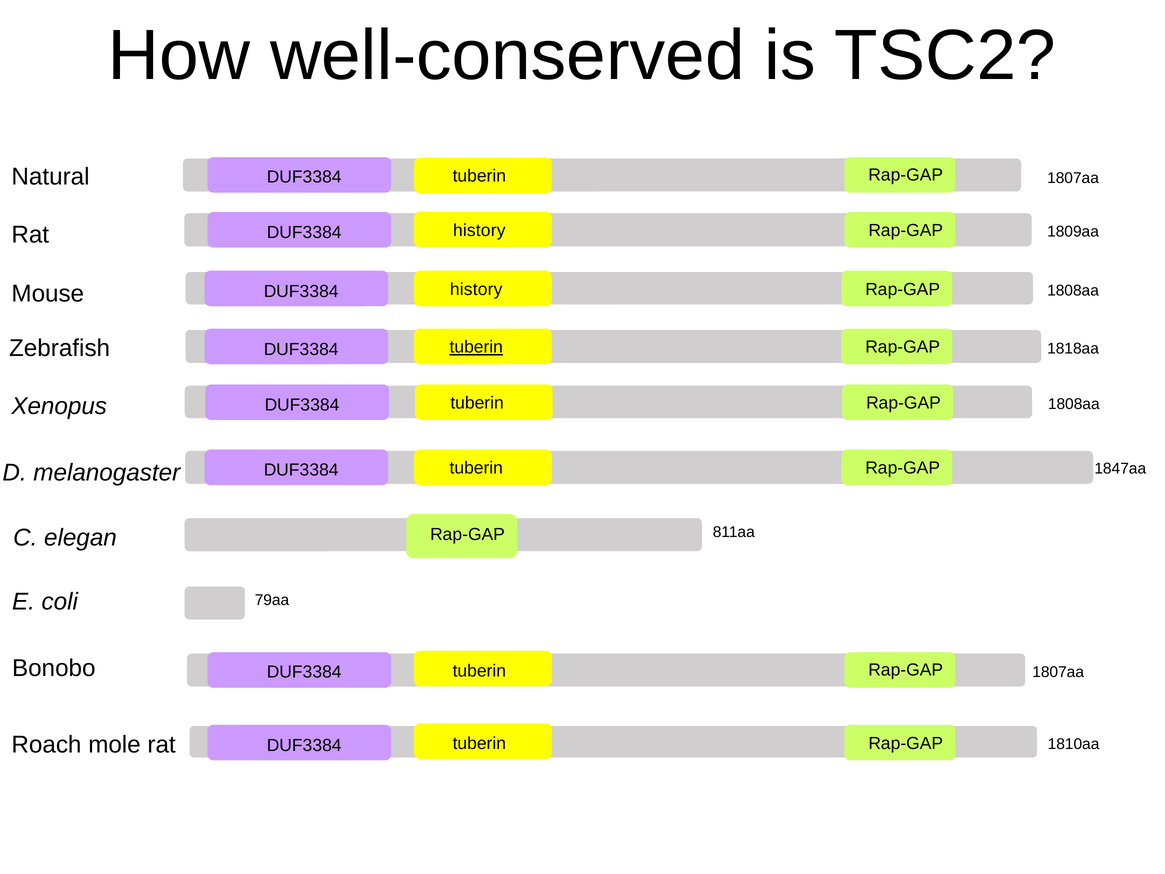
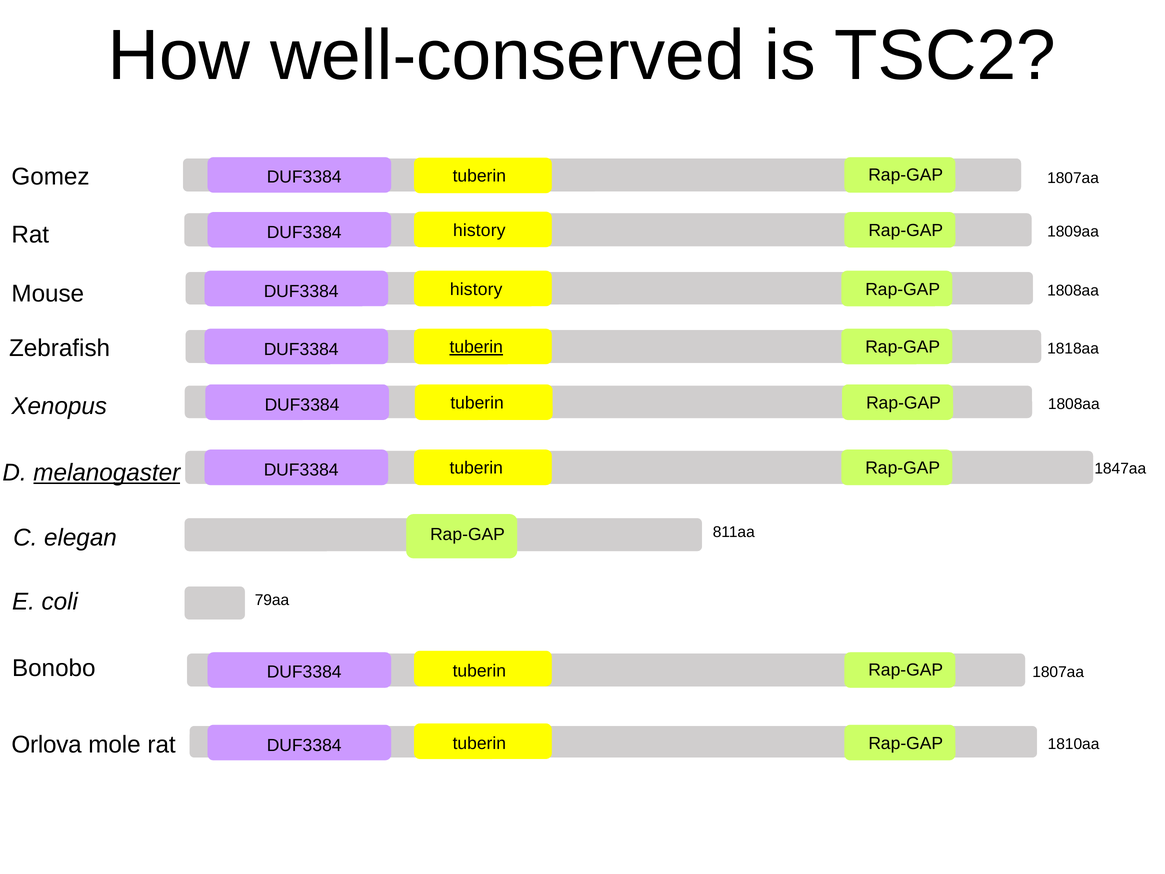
Natural: Natural -> Gomez (51, 176)
melanogaster underline: none -> present (107, 473)
Roach: Roach -> Orlova (47, 744)
